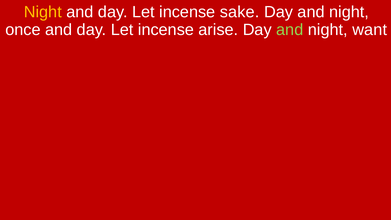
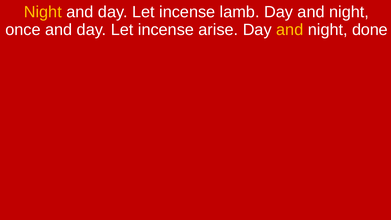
sake: sake -> lamb (240, 12)
and colour: light green -> yellow (290, 30)
want: want -> done (370, 30)
